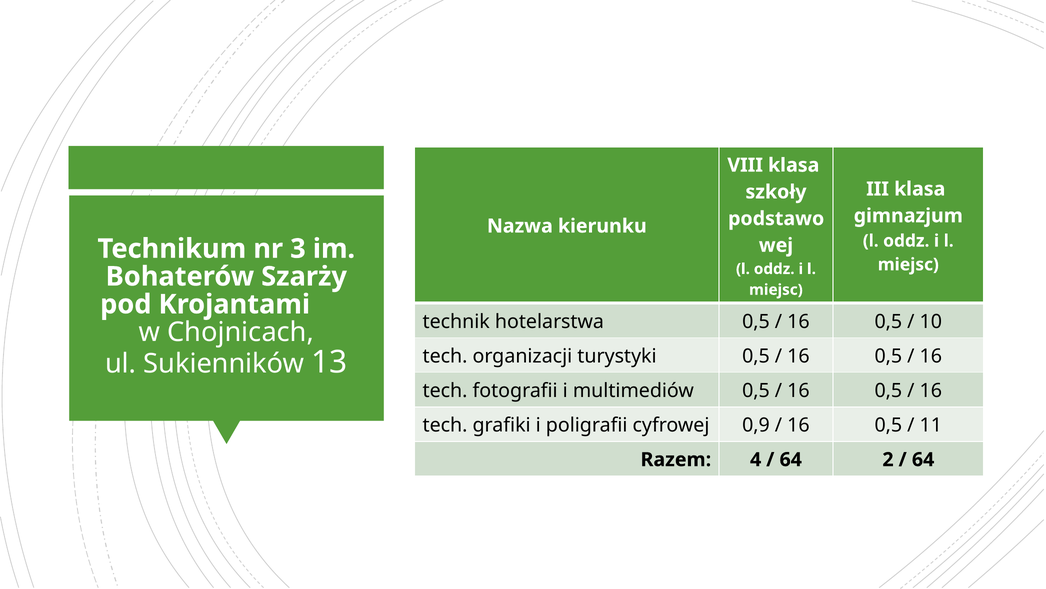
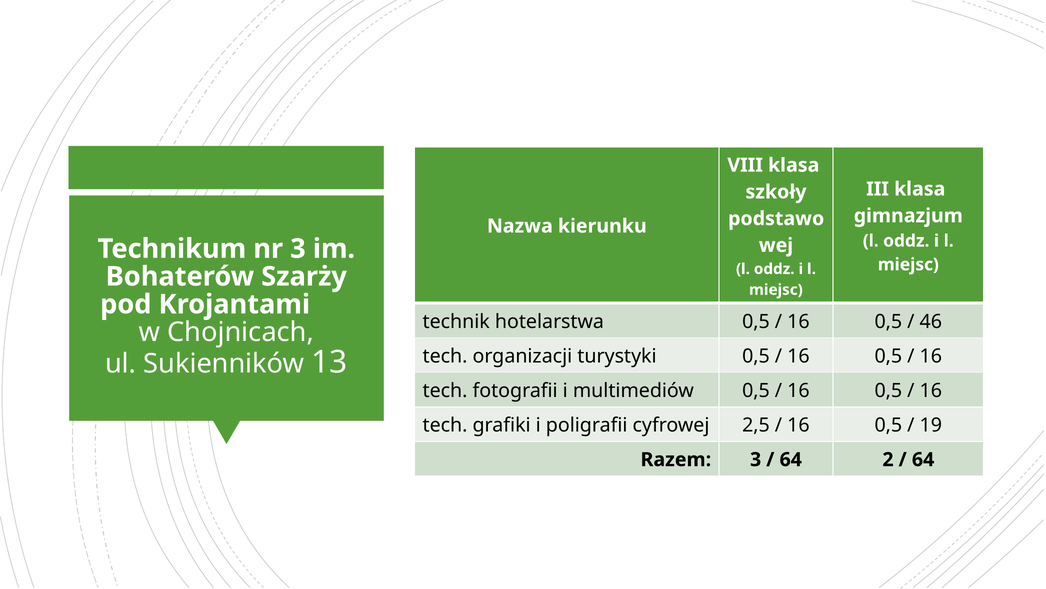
10: 10 -> 46 (931, 321)
0,9: 0,9 -> 2,5 (756, 425)
11: 11 -> 19 (931, 425)
Razem 4: 4 -> 3 (756, 459)
